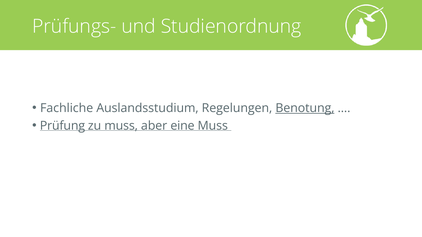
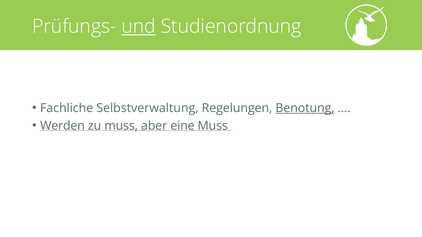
und underline: none -> present (139, 27)
Auslandsstudium: Auslandsstudium -> Selbstverwaltung (147, 108)
Prüfung: Prüfung -> Werden (62, 126)
